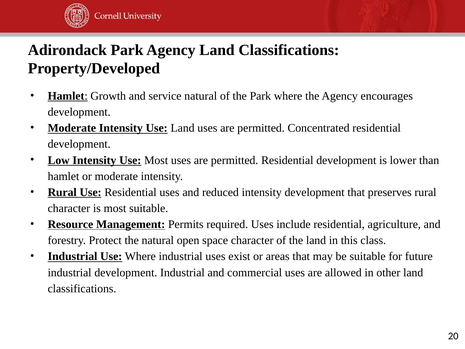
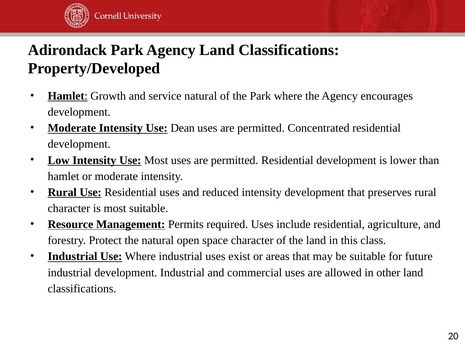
Use Land: Land -> Dean (183, 128)
